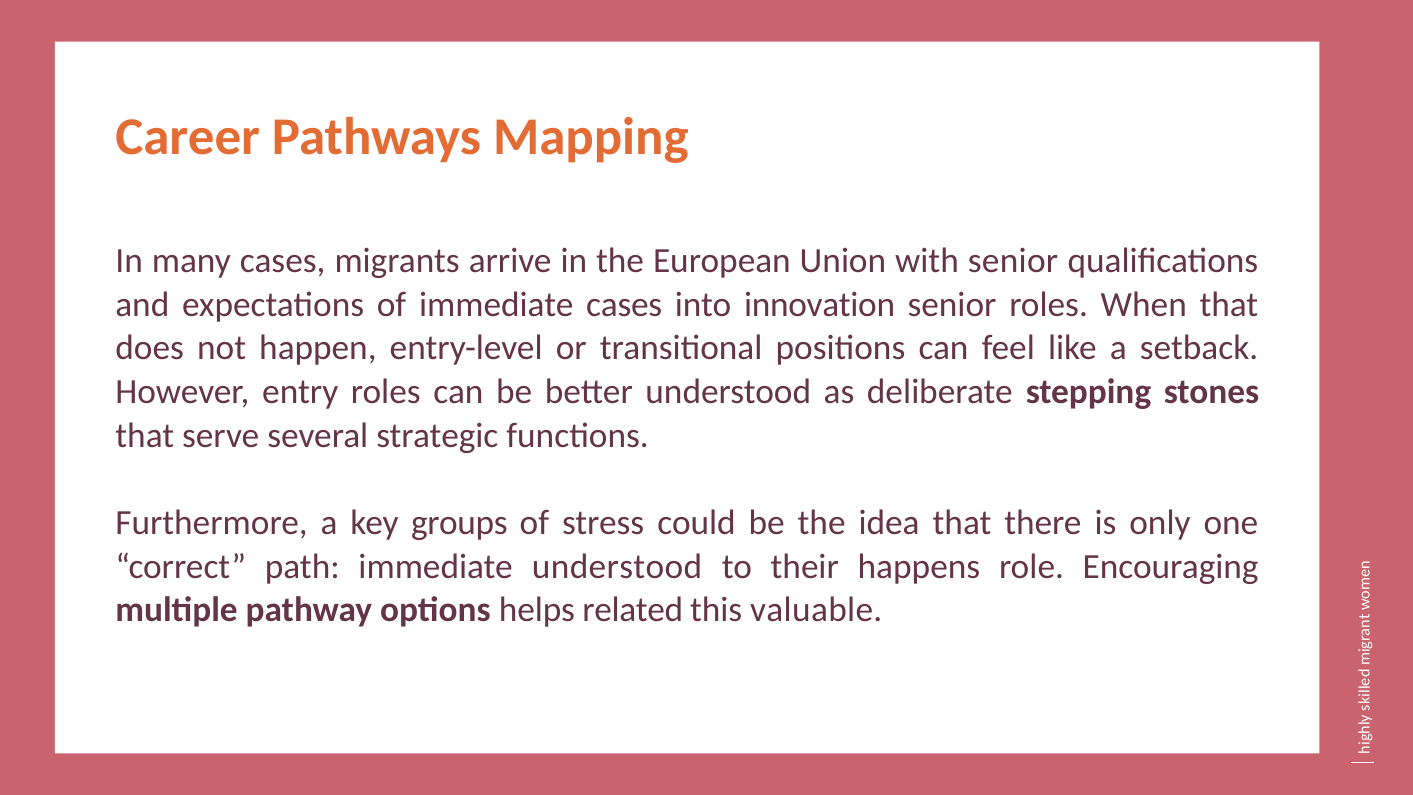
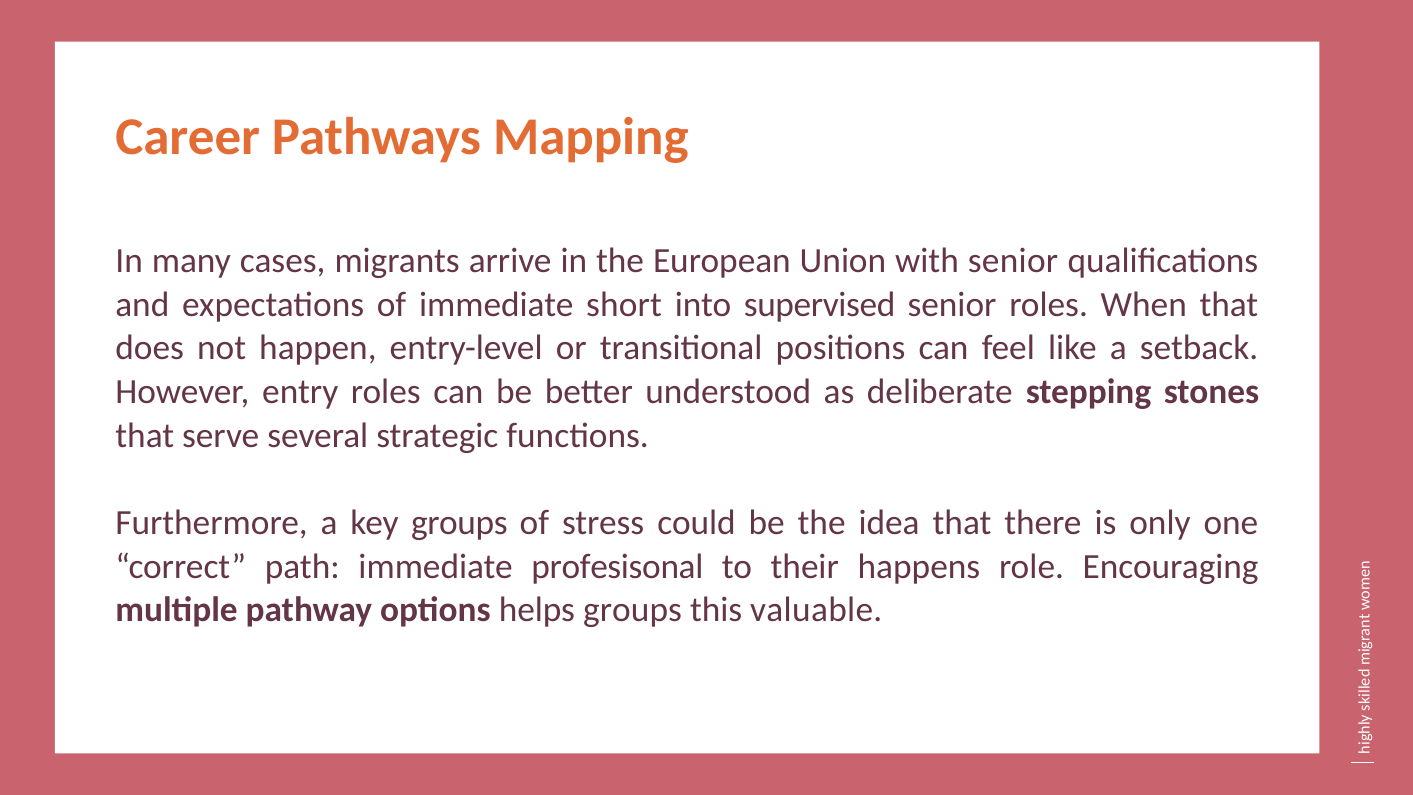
immediate cases: cases -> short (624, 304)
innovation: innovation -> supervised (820, 304)
immediate understood: understood -> profesisonal (617, 566)
helps related: related -> groups (633, 610)
